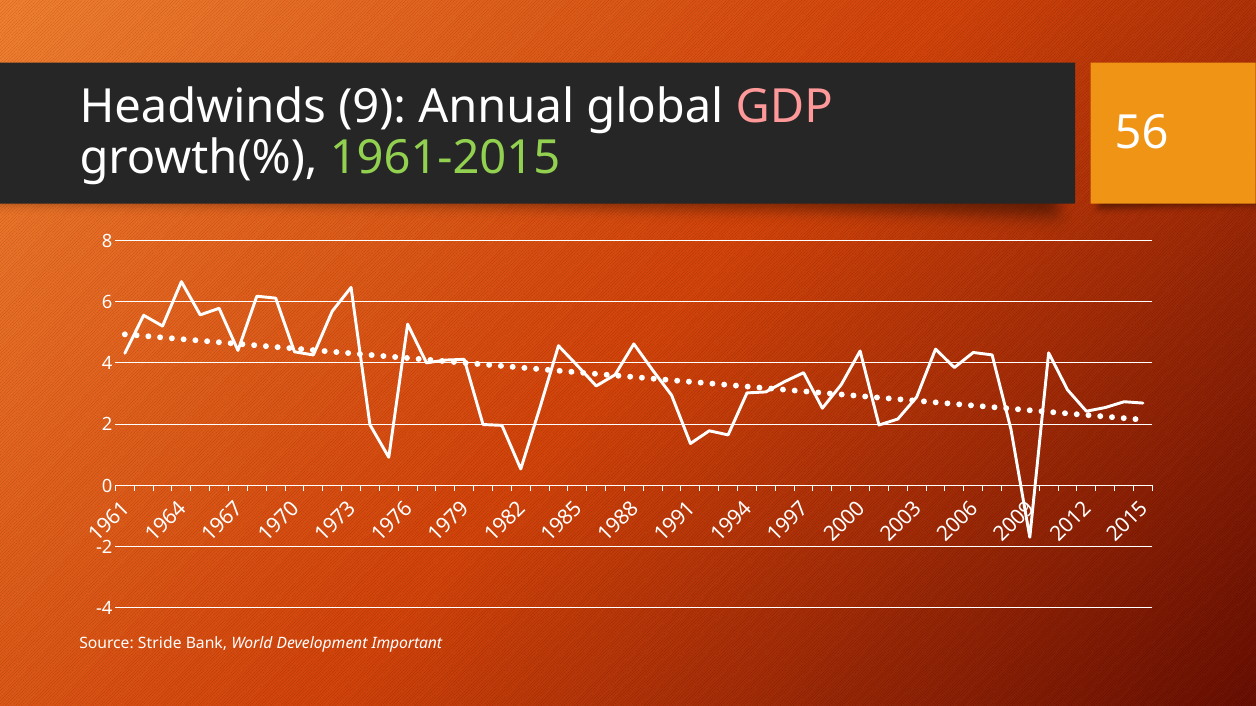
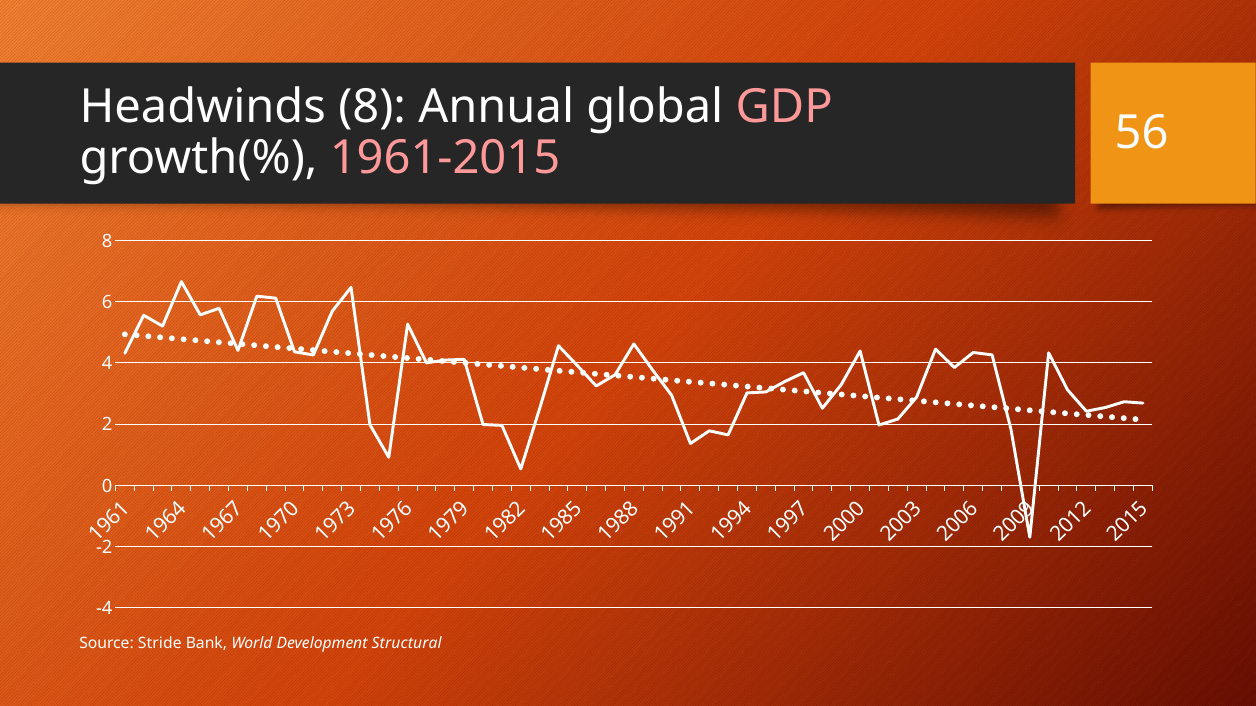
Headwinds 9: 9 -> 8 (372, 108)
1961-2015 colour: light green -> pink (445, 158)
Important: Important -> Structural (407, 644)
